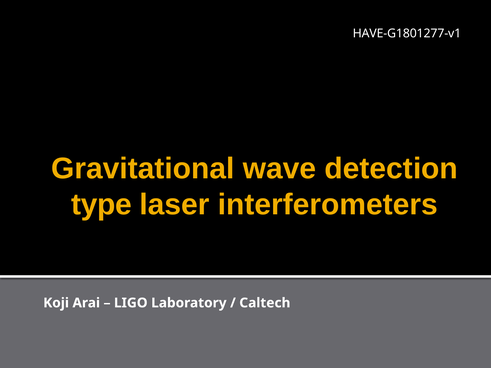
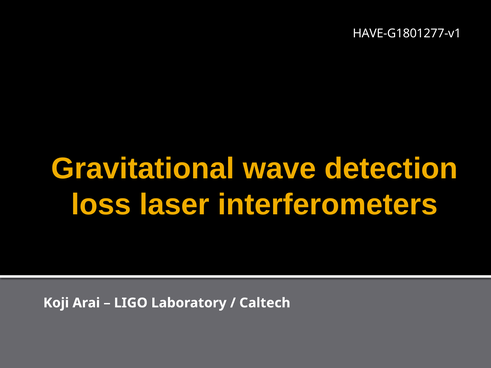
type: type -> loss (101, 205)
